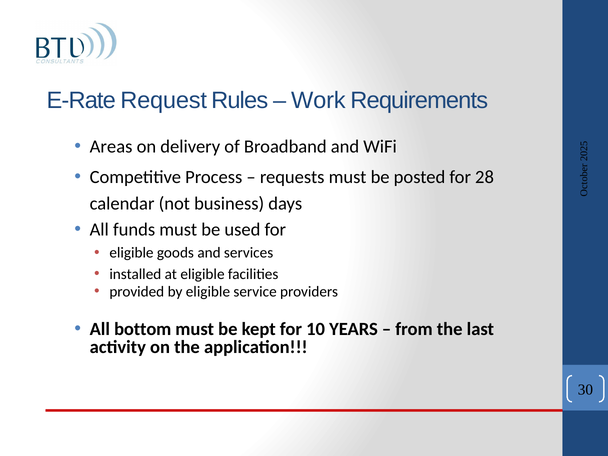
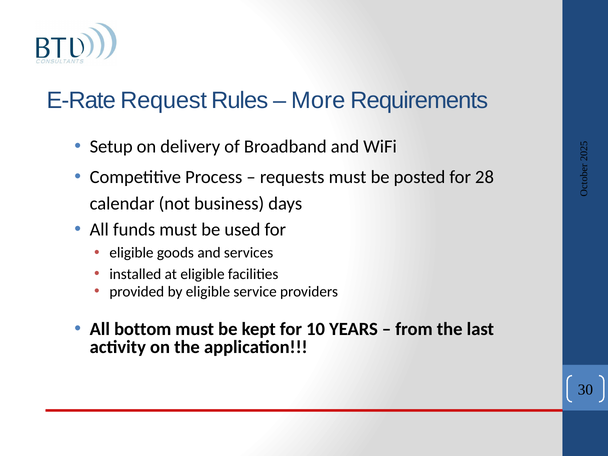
Work: Work -> More (318, 100)
Areas: Areas -> Setup (111, 147)
